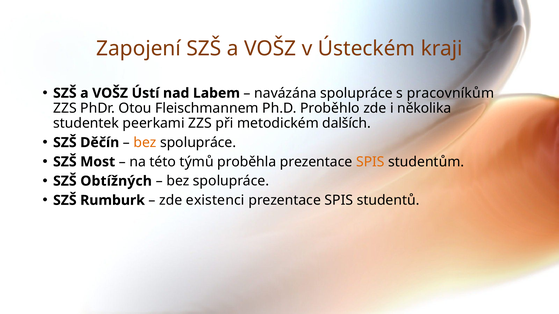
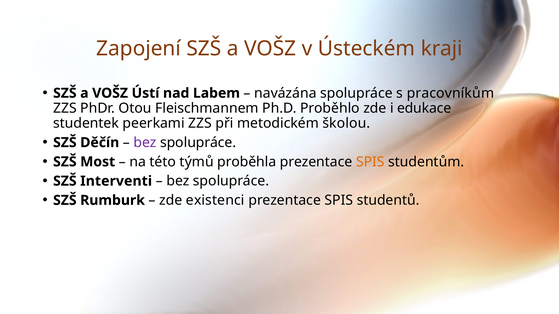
několika: několika -> edukace (424, 108)
dalších: dalších -> školou (346, 123)
bez colour: orange -> purple (145, 143)
Obtížných: Obtížných -> Interventi (116, 181)
